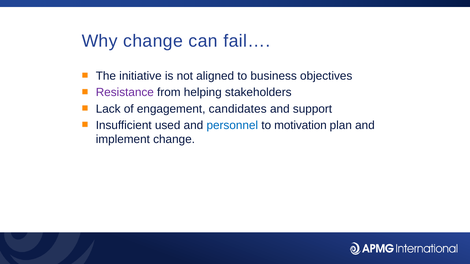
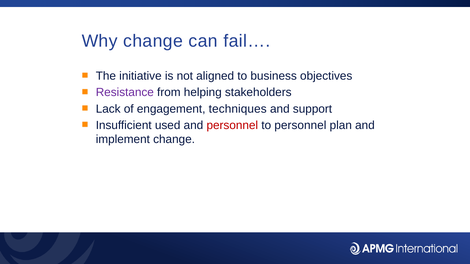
candidates: candidates -> techniques (238, 109)
personnel colour: blue -> red (232, 125)
to motivation: motivation -> personnel (300, 125)
